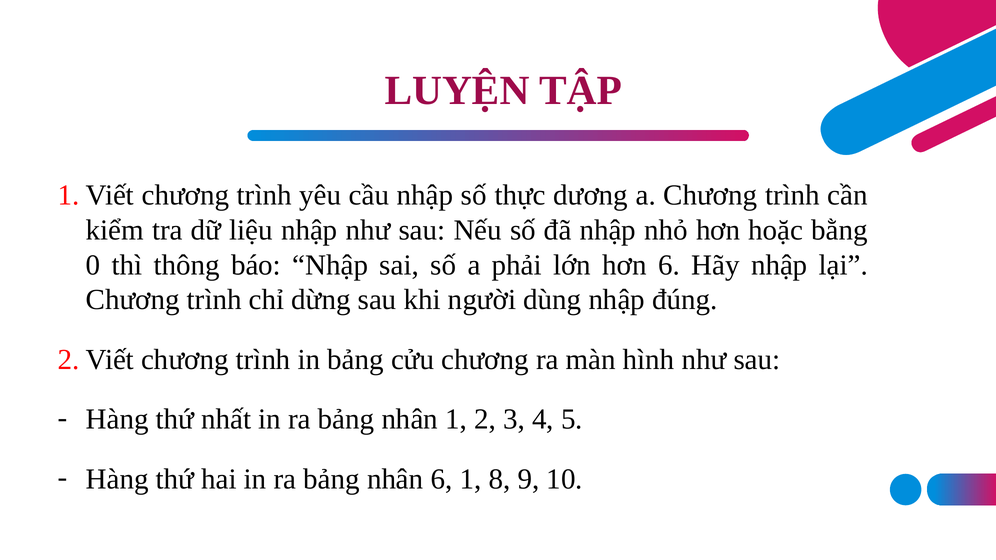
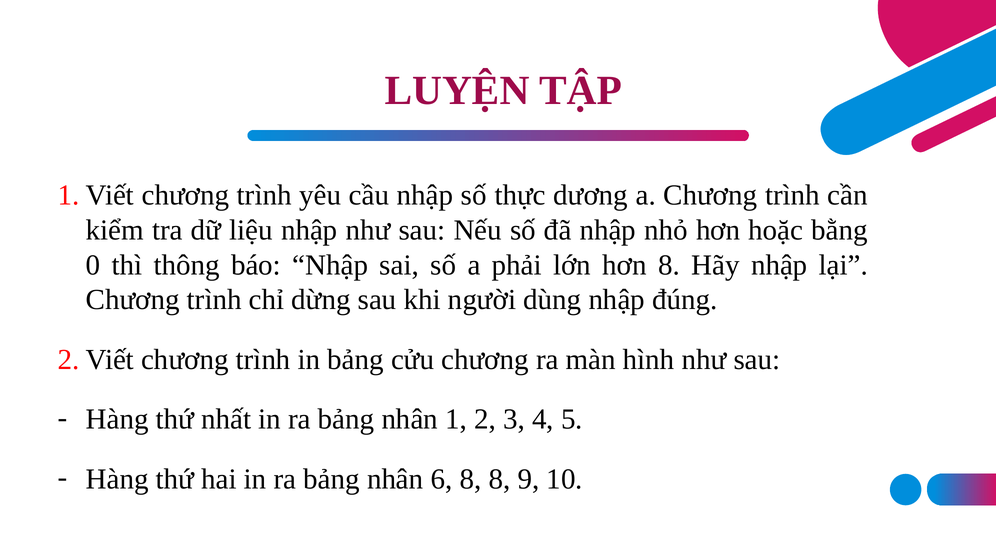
hơn 6: 6 -> 8 (669, 265)
6 1: 1 -> 8 (470, 479)
